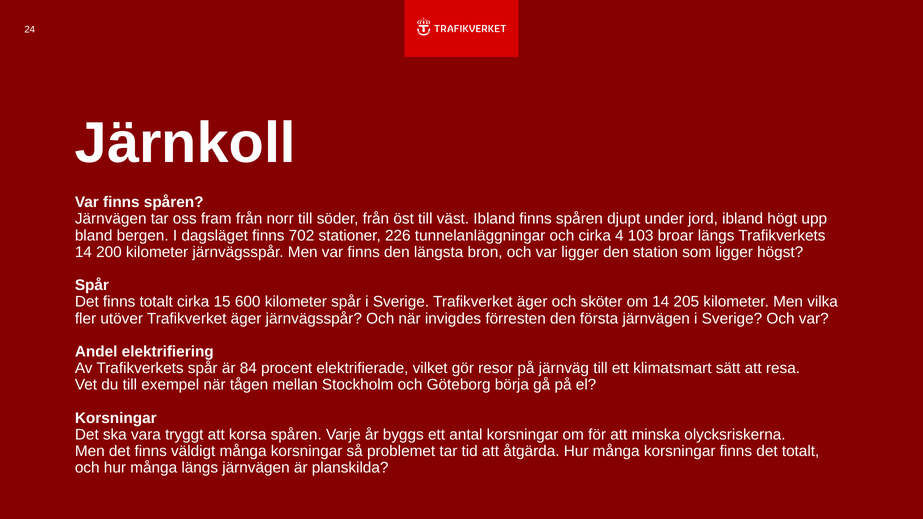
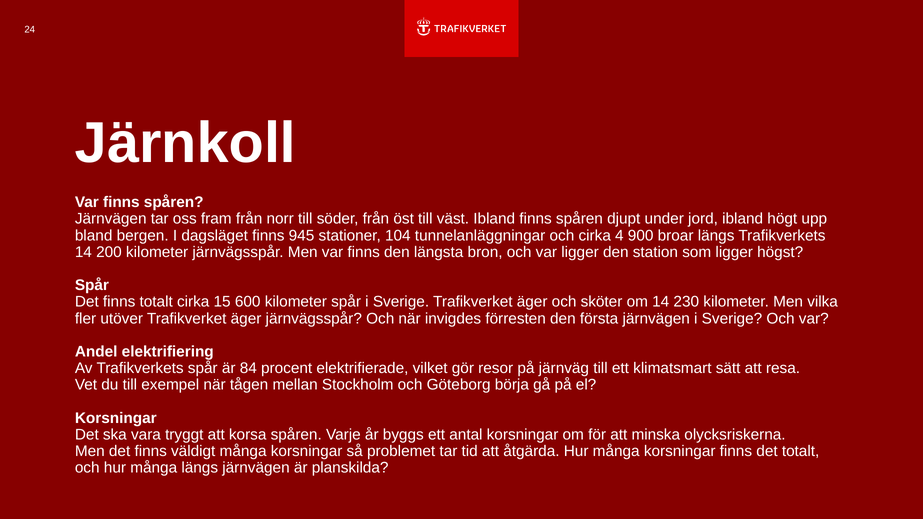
702: 702 -> 945 (302, 236)
226: 226 -> 104 (398, 236)
103: 103 -> 900 (641, 236)
205: 205 -> 230 (686, 302)
